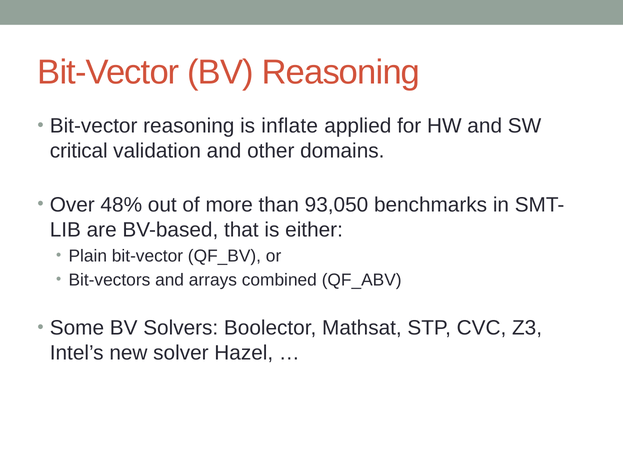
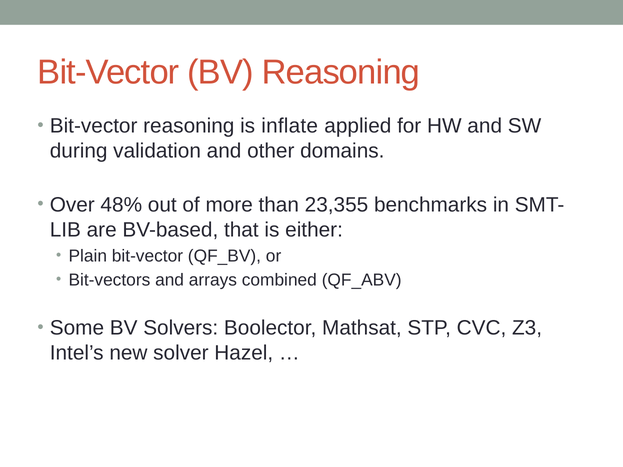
critical: critical -> during (79, 151)
93,050: 93,050 -> 23,355 (336, 205)
